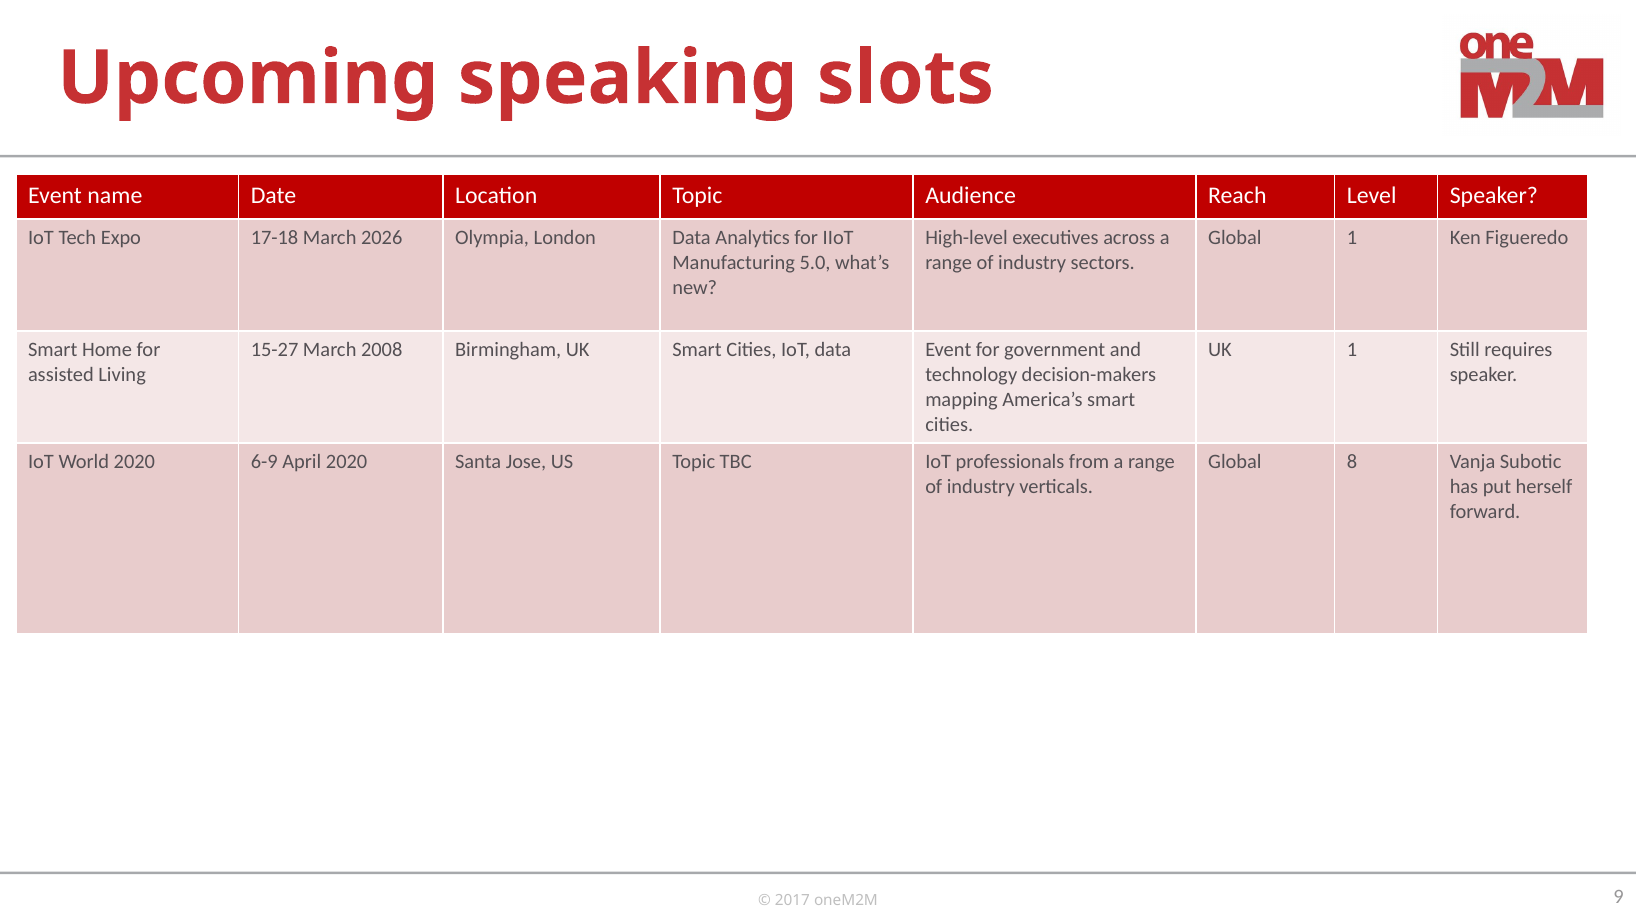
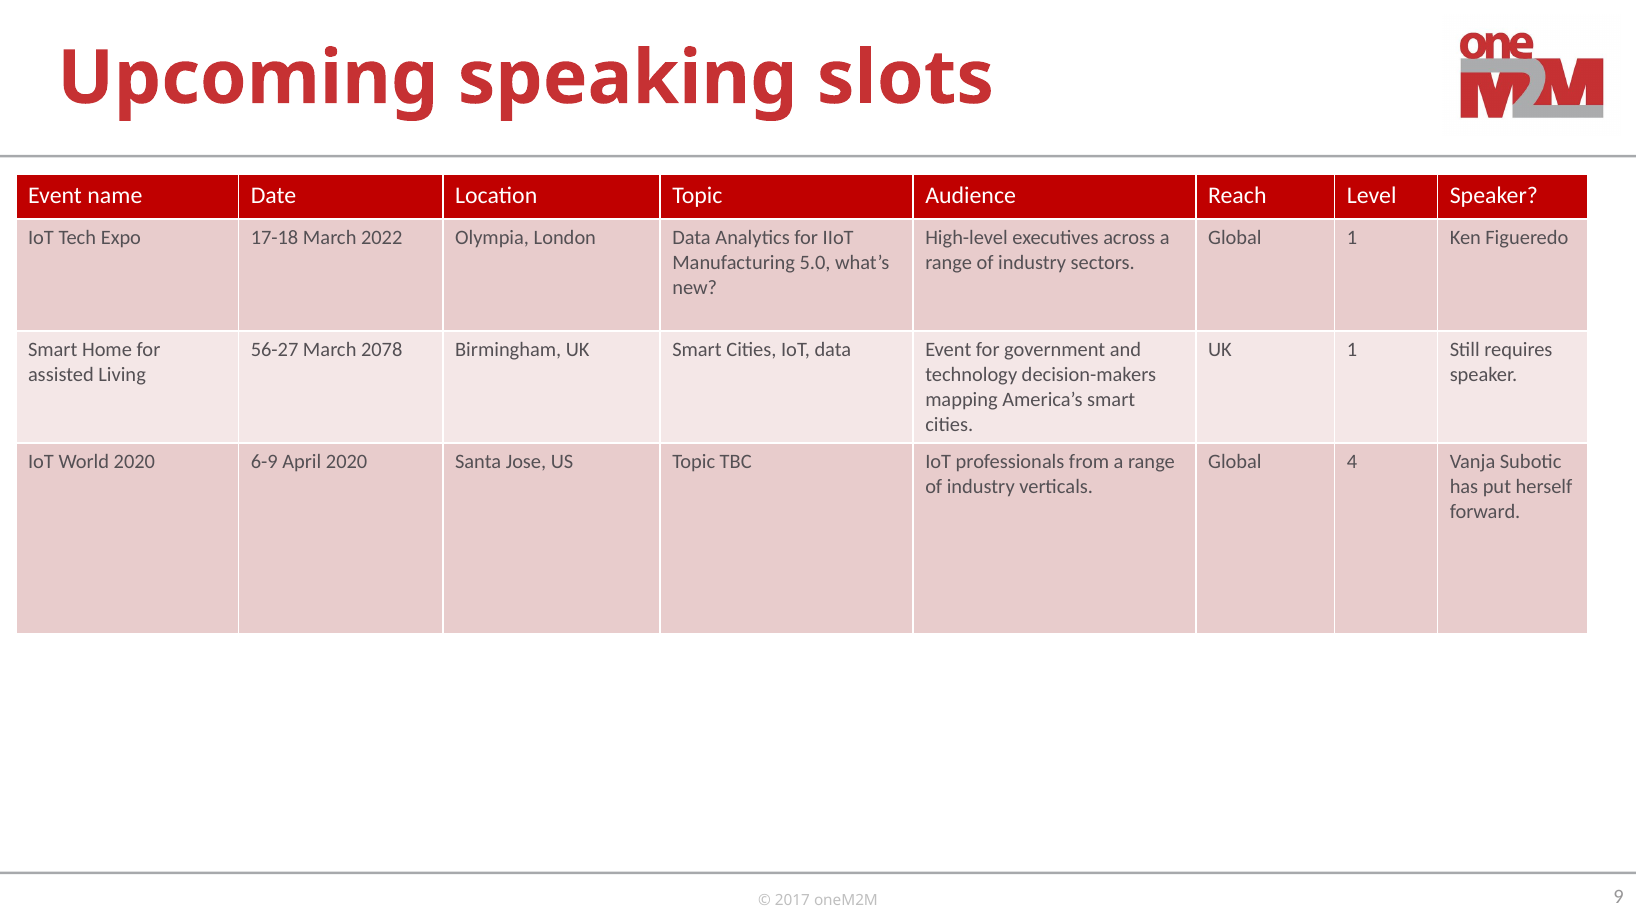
2026: 2026 -> 2022 (382, 238)
15-27: 15-27 -> 56-27 (275, 350)
2008: 2008 -> 2078 (382, 350)
8: 8 -> 4 (1352, 462)
